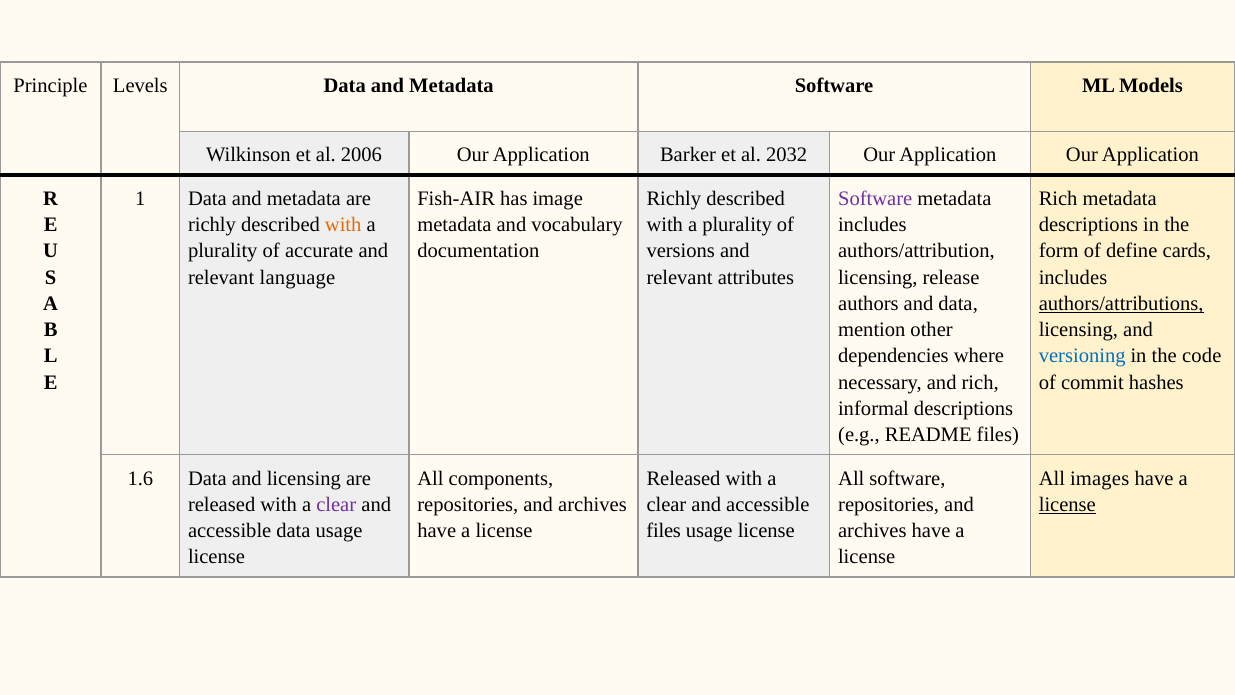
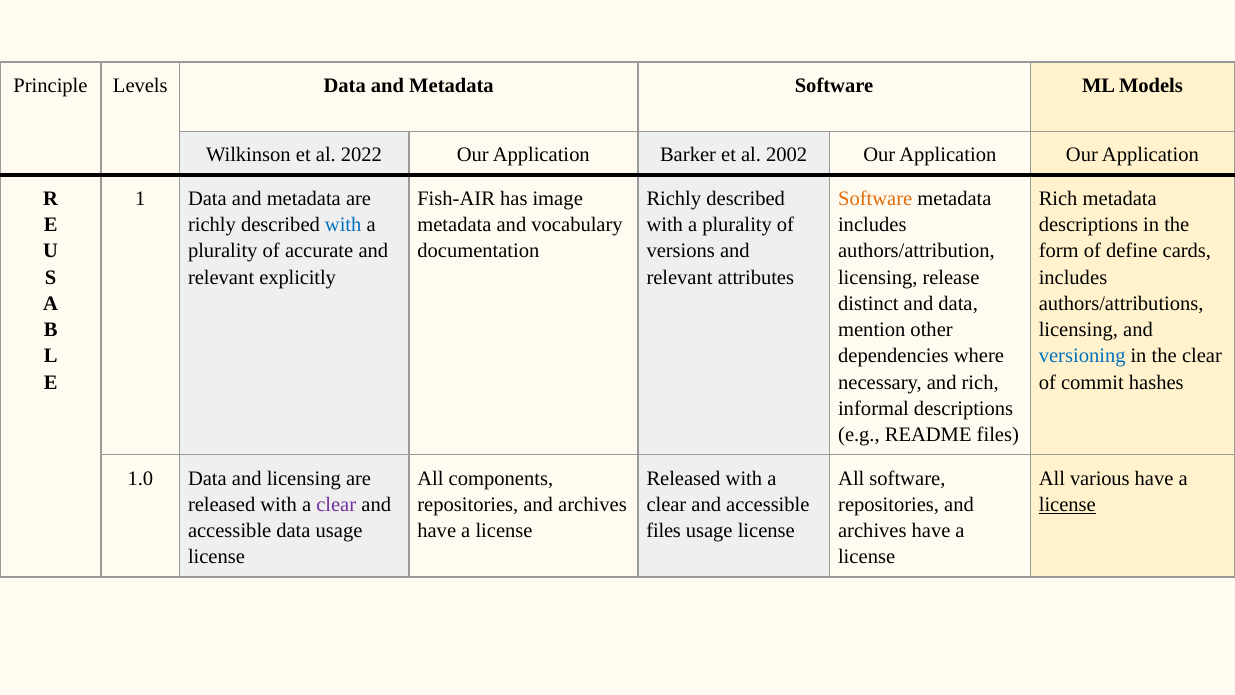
2006: 2006 -> 2022 (361, 155)
2032: 2032 -> 2002 (787, 155)
Software colour: purple -> orange (875, 198)
with colour: orange -> blue (343, 225)
language: language -> explicitly (298, 277)
authors: authors -> distinct (868, 303)
authors/attributions underline: present -> none (1121, 303)
the code: code -> clear (1202, 356)
1.6: 1.6 -> 1.0 (140, 478)
images: images -> various (1100, 478)
